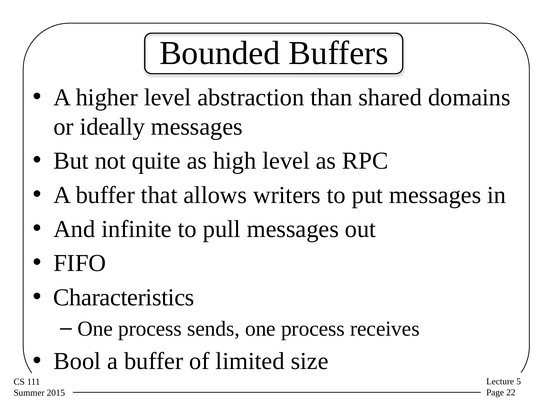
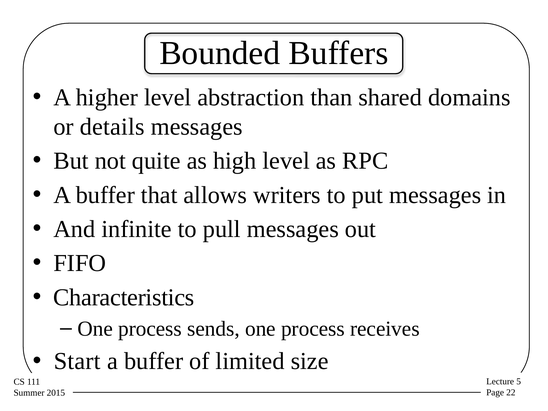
ideally: ideally -> details (112, 127)
Bool: Bool -> Start (77, 361)
